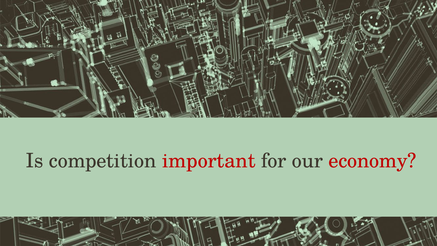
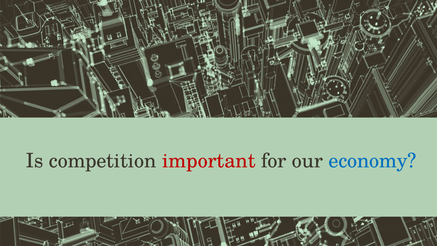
economy colour: red -> blue (372, 161)
